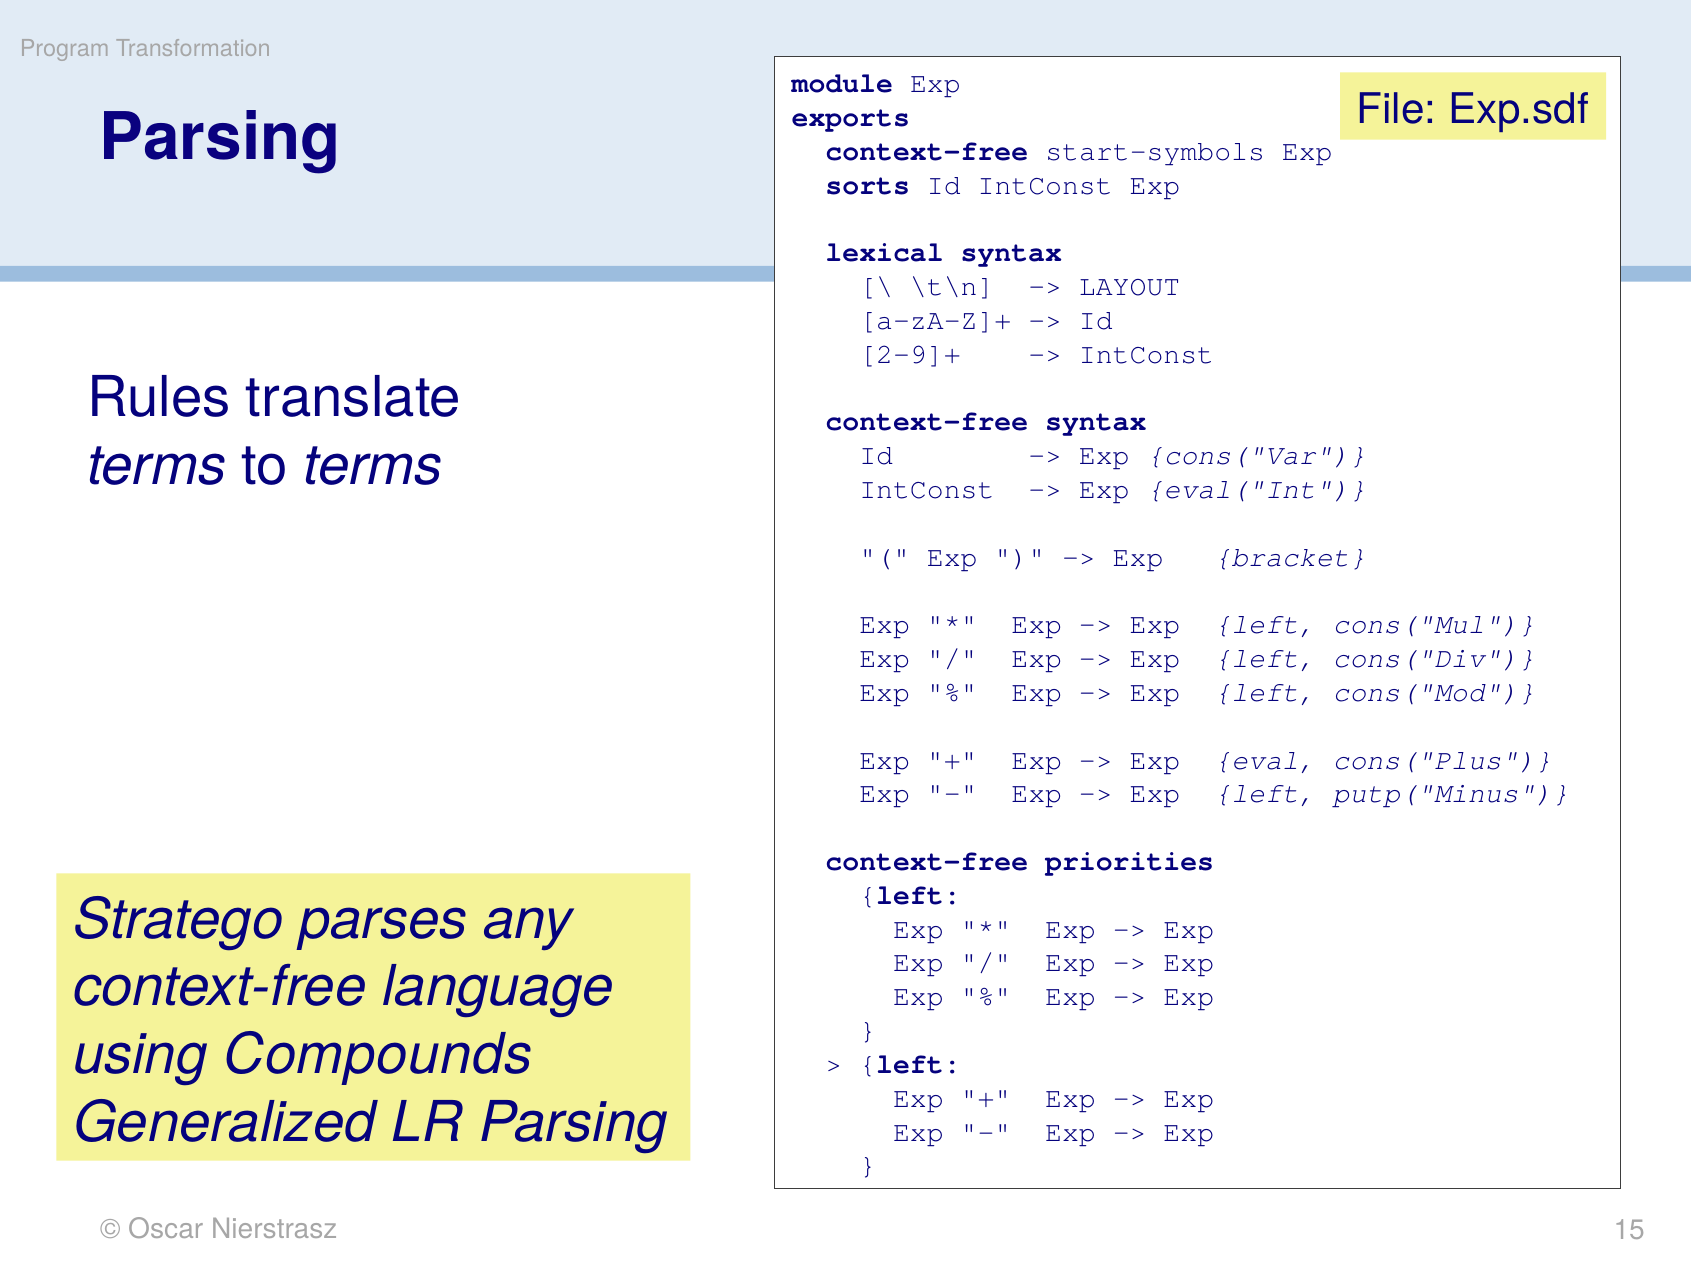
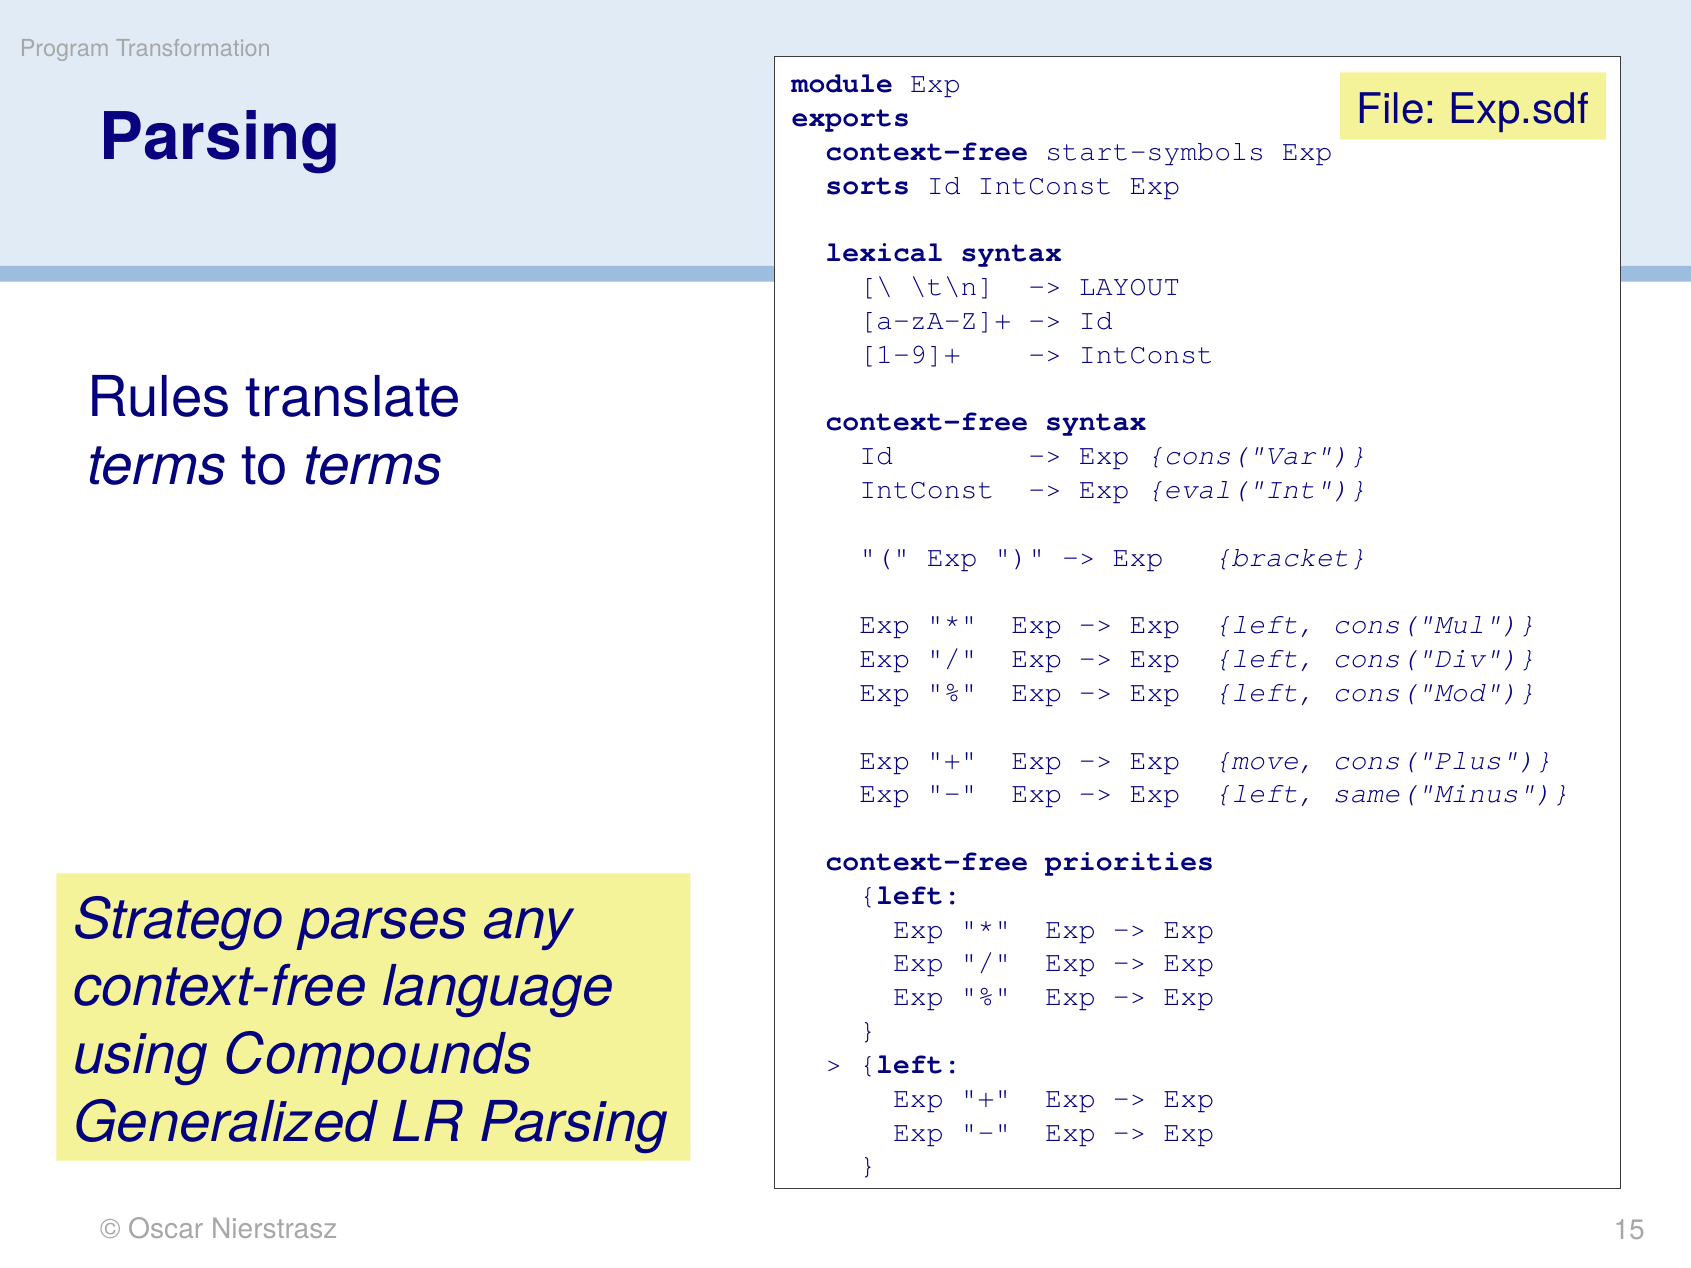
2-9]+: 2-9]+ -> 1-9]+ (910, 354)
eval: eval -> move (1265, 760)
putp("Minus: putp("Minus -> same("Minus (1451, 794)
